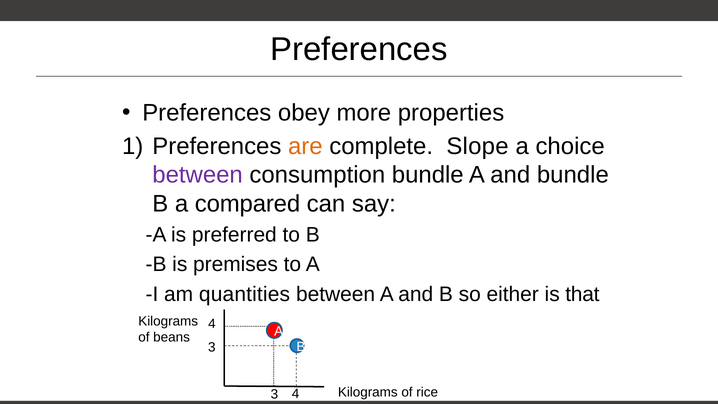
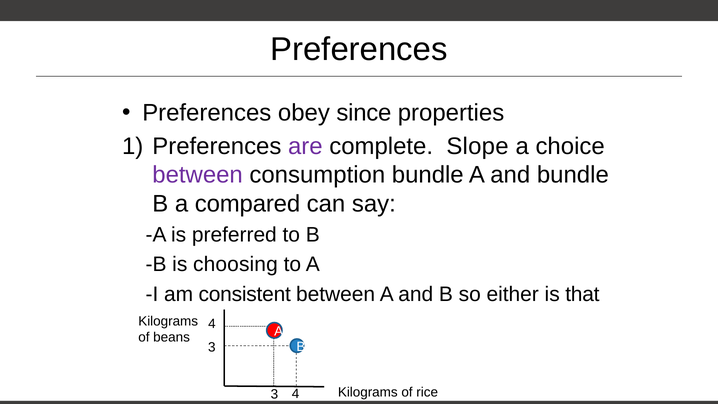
more: more -> since (364, 113)
are colour: orange -> purple (305, 146)
premises: premises -> choosing (235, 264)
quantities: quantities -> consistent (245, 294)
